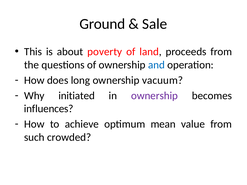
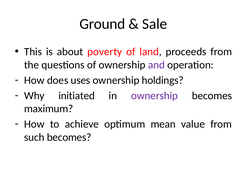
and colour: blue -> purple (156, 65)
long: long -> uses (81, 80)
vacuum: vacuum -> holdings (163, 80)
influences: influences -> maximum (49, 109)
such crowded: crowded -> becomes (69, 137)
